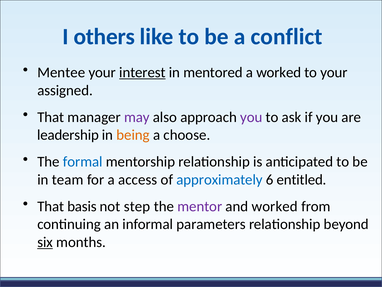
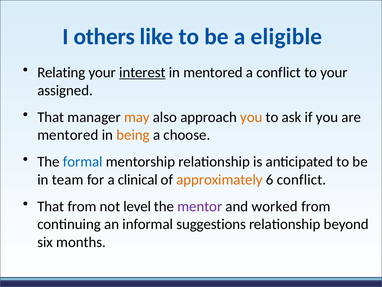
conflict: conflict -> eligible (286, 37)
Mentee: Mentee -> Relating (61, 72)
a worked: worked -> conflict (279, 72)
may colour: purple -> orange (137, 117)
you colour: purple -> orange (251, 117)
leadership: leadership -> mentored (68, 135)
access: access -> clinical (138, 179)
approximately colour: blue -> orange (220, 179)
6 entitled: entitled -> conflict (301, 179)
That basis: basis -> from (82, 206)
step: step -> level (137, 206)
parameters: parameters -> suggestions (211, 224)
six underline: present -> none (45, 242)
